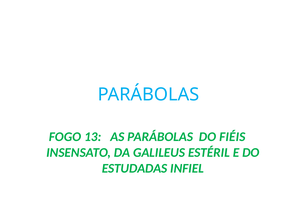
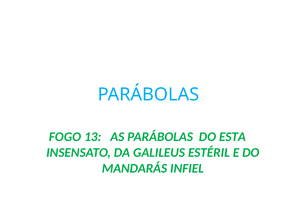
FIÉIS: FIÉIS -> ESTA (232, 137)
ESTUDADAS: ESTUDADAS -> MANDARÁS (135, 168)
